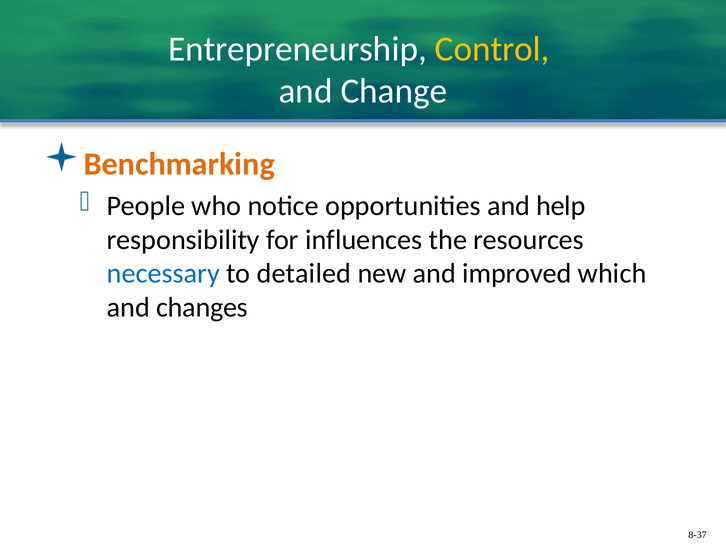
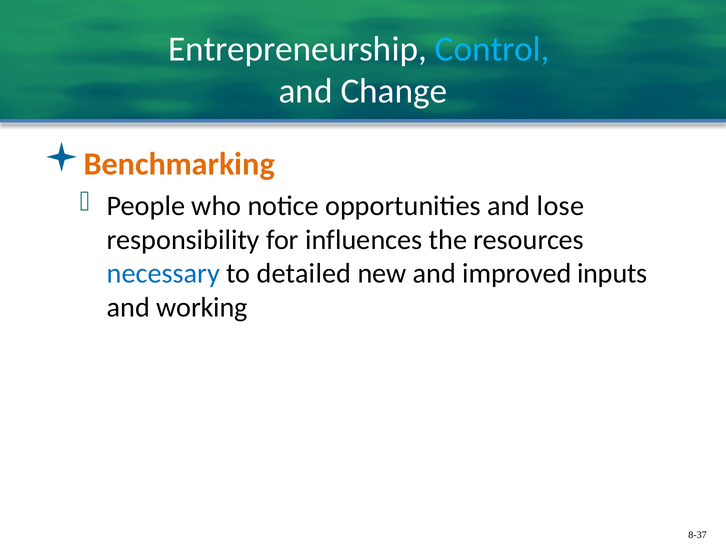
Control colour: yellow -> light blue (492, 49)
help: help -> lose (561, 206)
which: which -> inputs (612, 274)
changes: changes -> working (202, 308)
